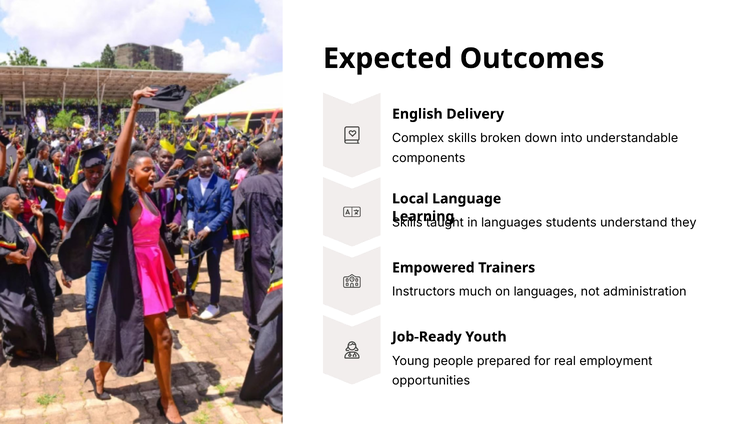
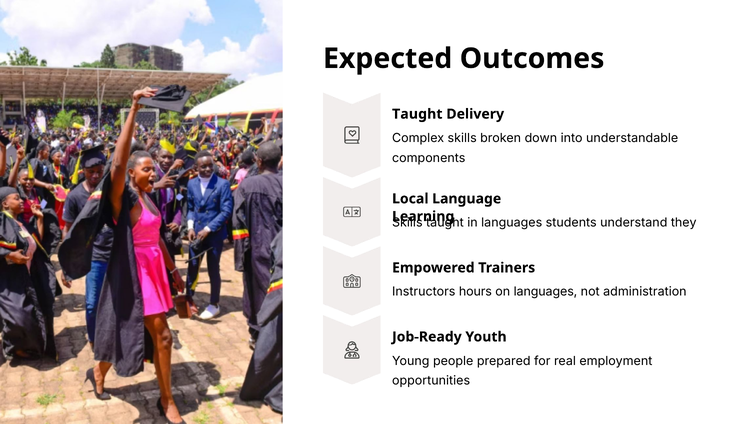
English: English -> Taught (417, 114)
much: much -> hours (475, 292)
